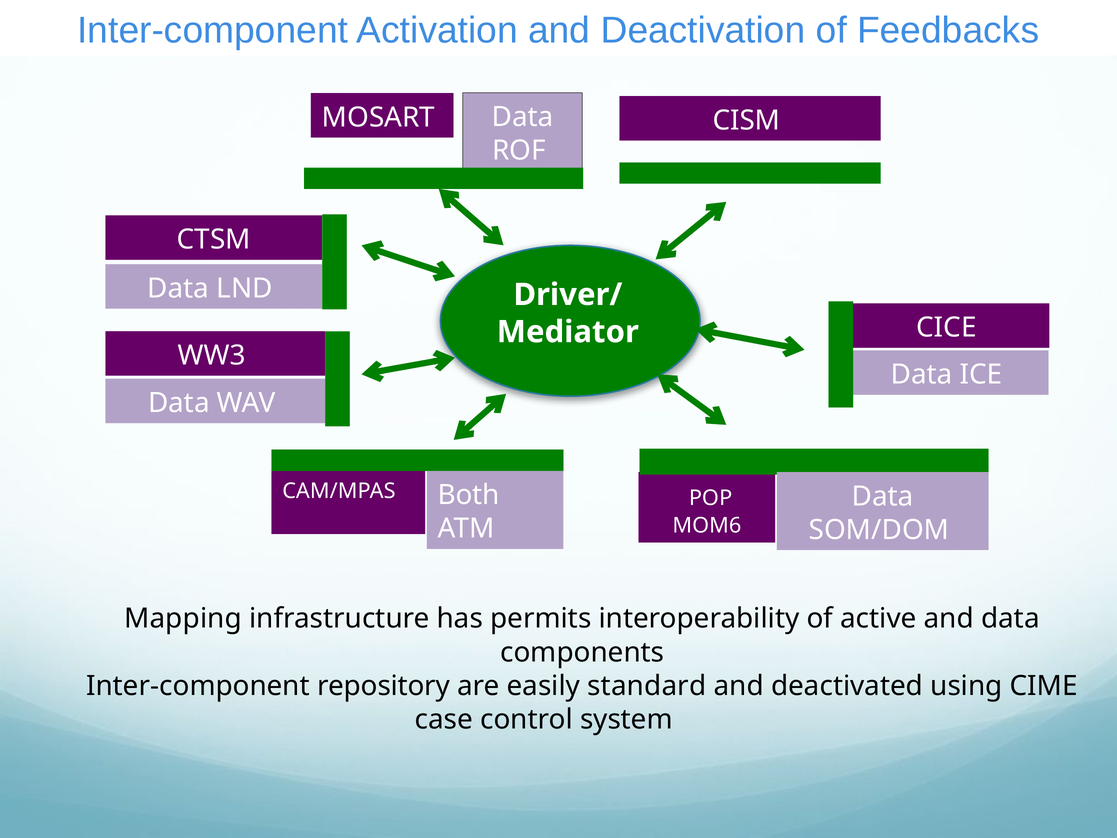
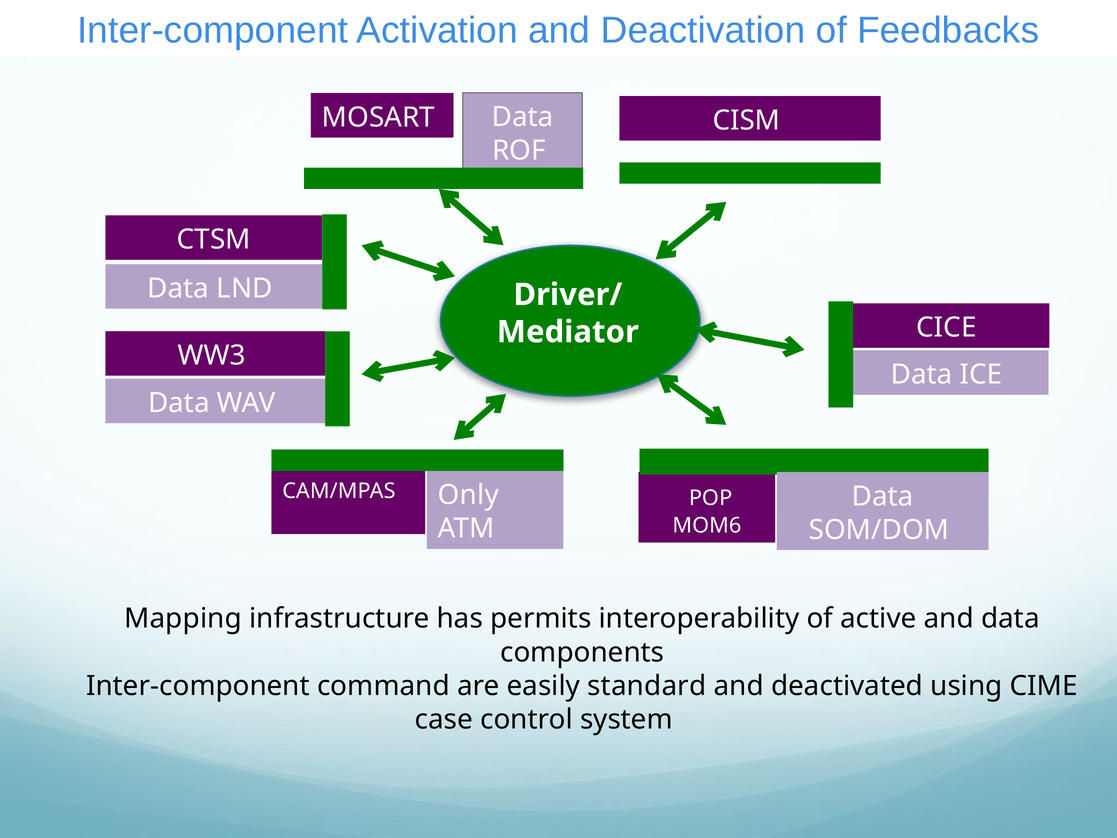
Both: Both -> Only (468, 495)
repository: repository -> command (383, 686)
